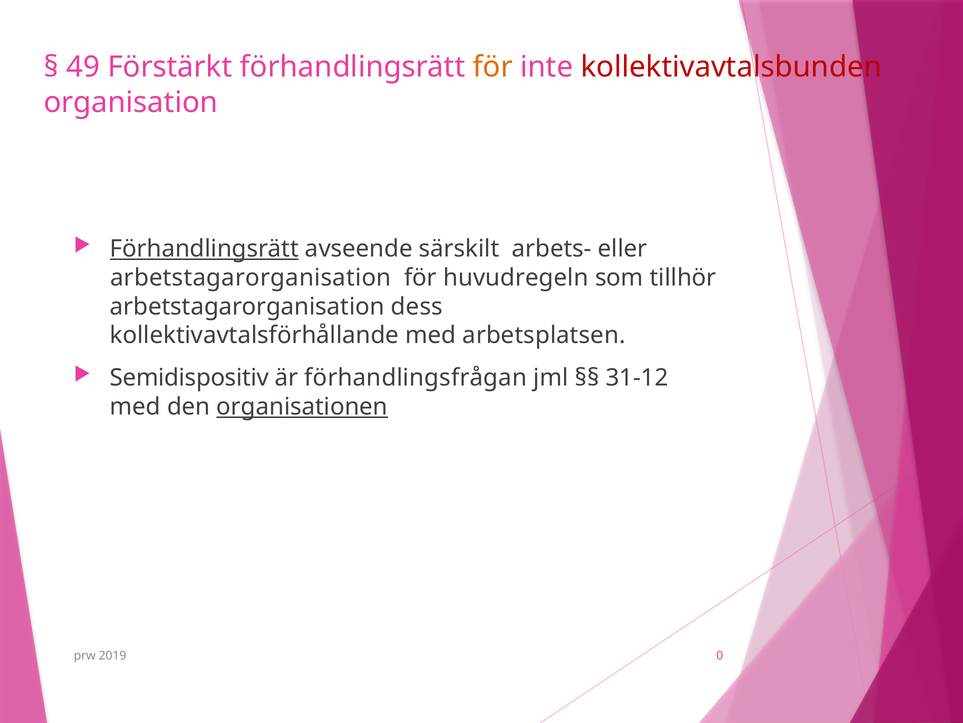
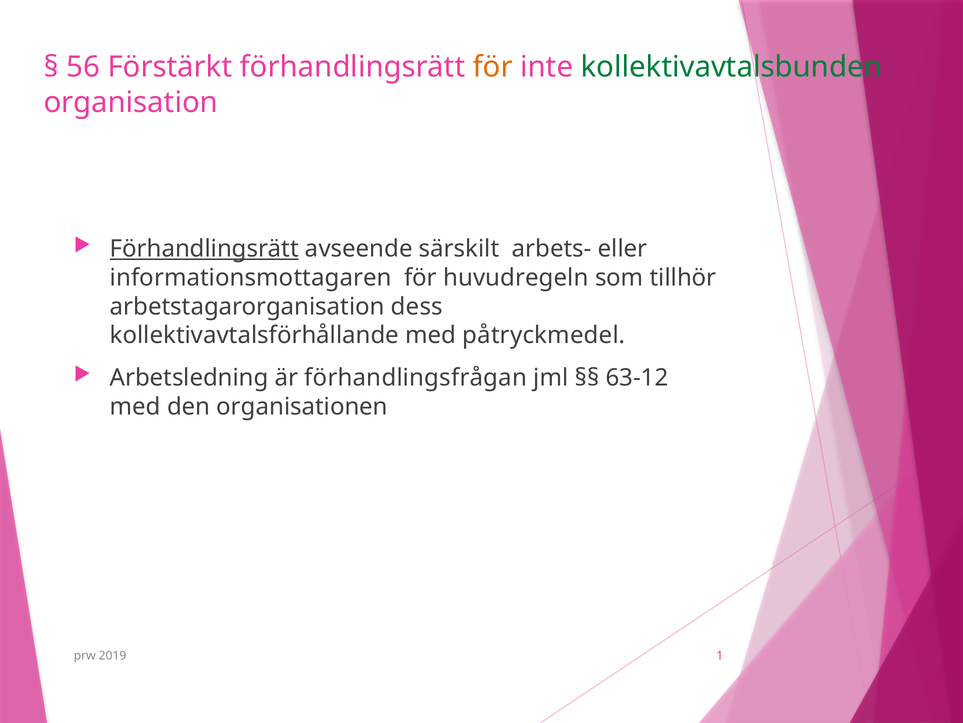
49: 49 -> 56 (83, 67)
kollektivavtalsbunden colour: red -> green (731, 67)
arbetstagarorganisation: arbetstagarorganisation -> informationsmottagaren (251, 277)
arbetsplatsen: arbetsplatsen -> påtryckmedel (544, 335)
Semidispositiv: Semidispositiv -> Arbetsledning (189, 377)
31-12: 31-12 -> 63-12 (637, 377)
organisationen underline: present -> none (302, 406)
0: 0 -> 1 (720, 655)
